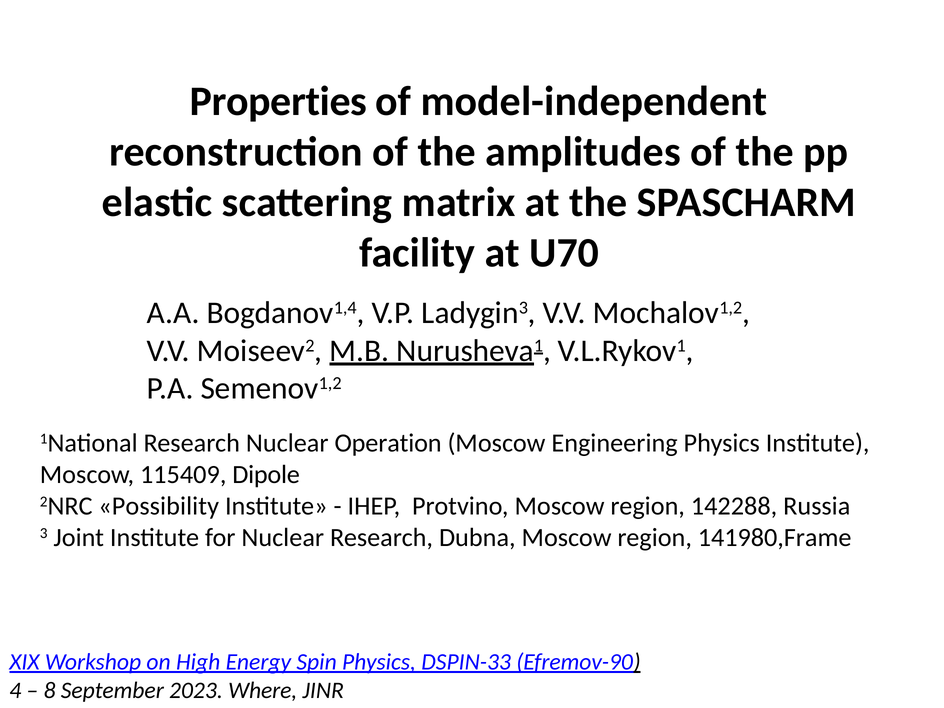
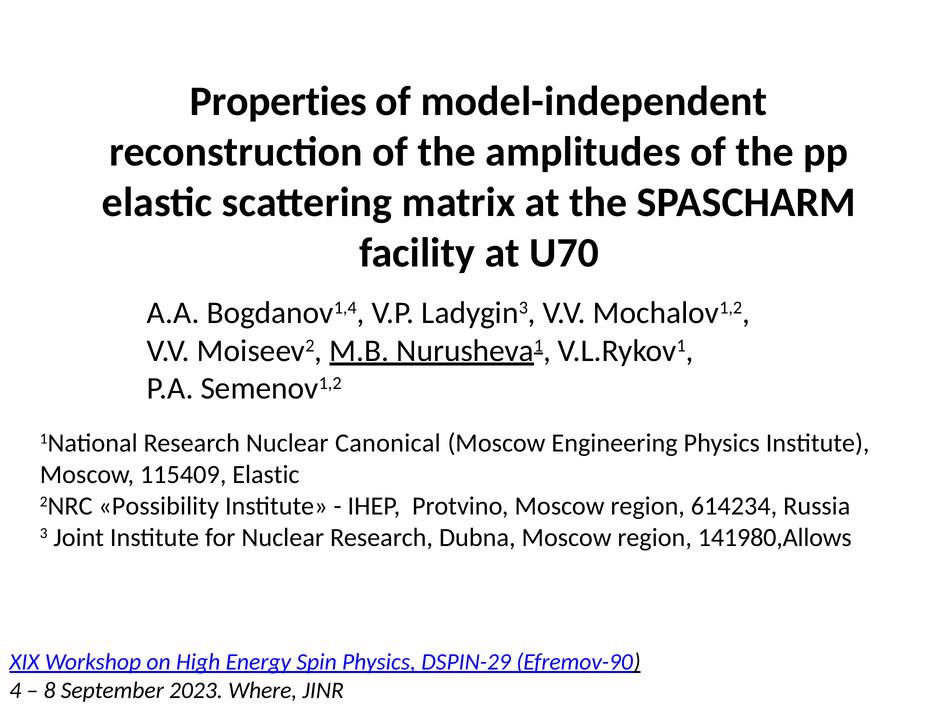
Operation: Operation -> Canonical (388, 443)
Dipole: Dipole -> Elastiс (266, 475)
142288: 142288 -> 614234 (734, 506)
141980,Frame: 141980,Frame -> 141980,Allows (775, 538)
DSPIN-33: DSPIN-33 -> DSPIN-29 (466, 662)
